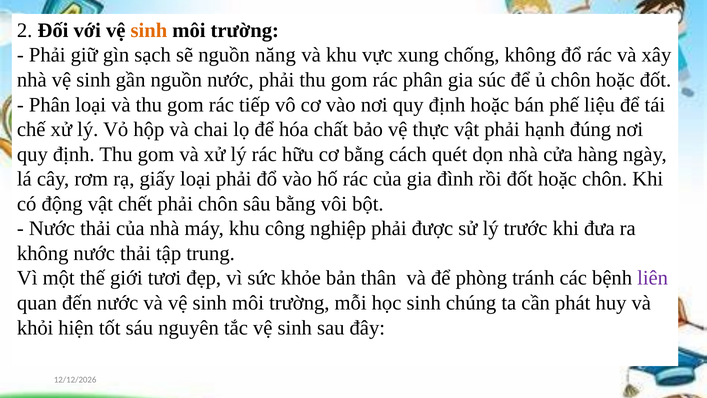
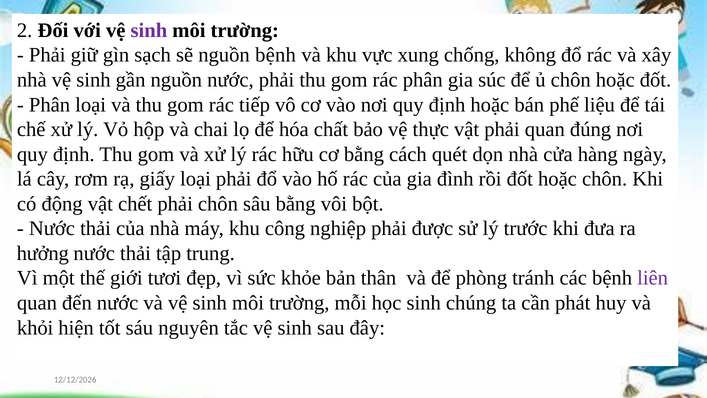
sinh colour: orange -> purple (149, 30)
nguồn năng: năng -> bệnh (275, 55)
phải hạnh: hạnh -> quan (545, 129)
không: không -> hưởng (43, 253)
